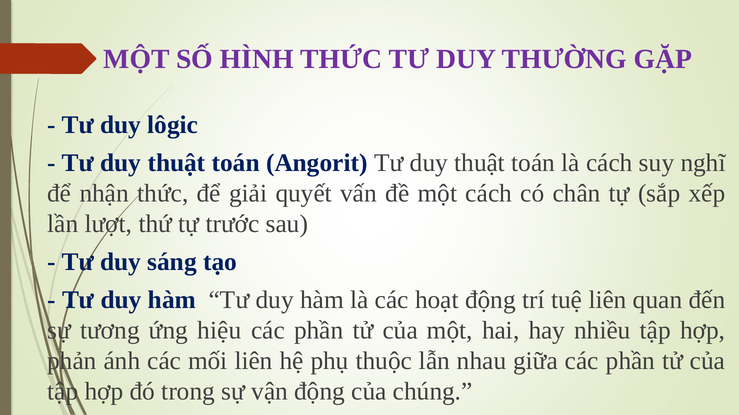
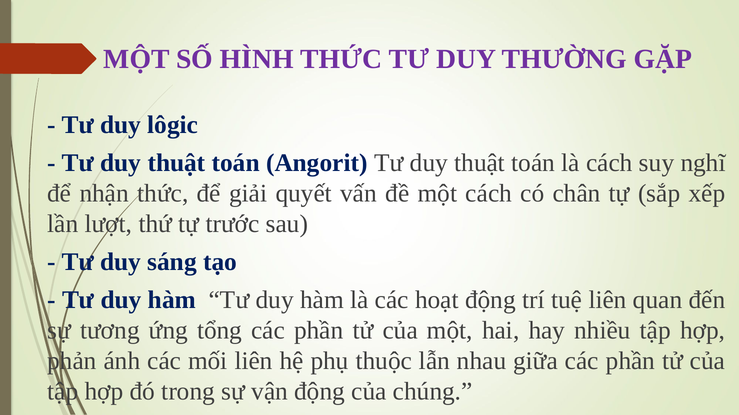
hiệu: hiệu -> tổng (220, 331)
